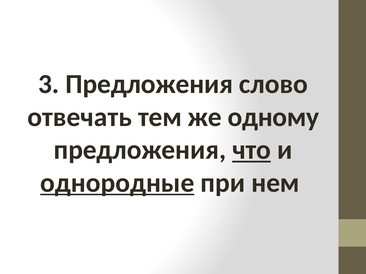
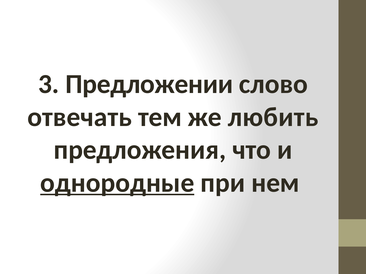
3 Предложения: Предложения -> Предложении (149, 84)
одному: одному -> любить (273, 117)
что underline: present -> none (252, 150)
